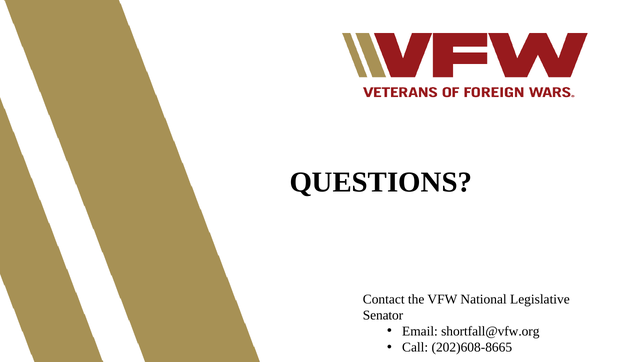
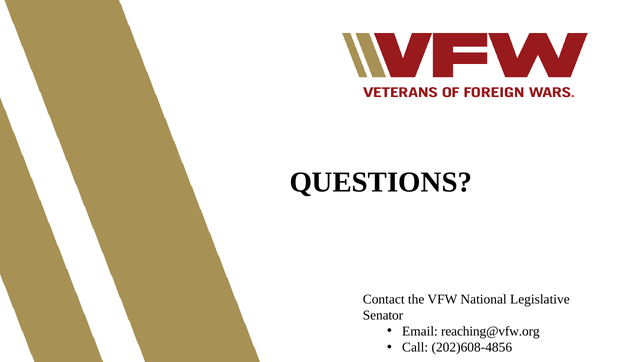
shortfall@vfw.org: shortfall@vfw.org -> reaching@vfw.org (490, 332)
202)608-8665: 202)608-8665 -> 202)608-4856 (472, 348)
